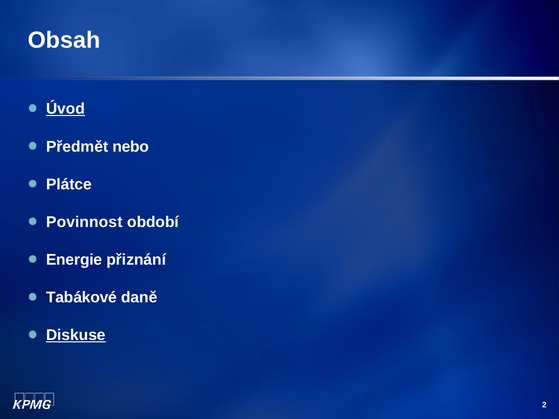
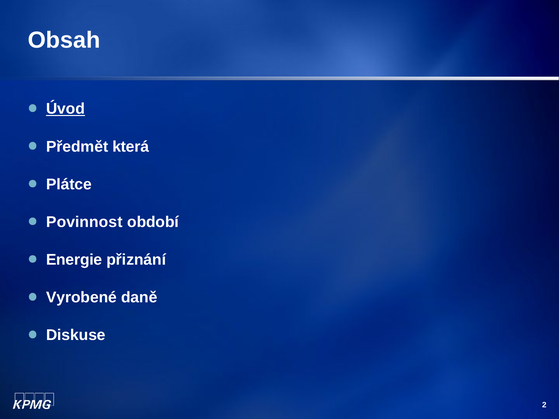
nebo: nebo -> která (131, 147)
Tabákové: Tabákové -> Vyrobené (81, 298)
Diskuse underline: present -> none (76, 335)
